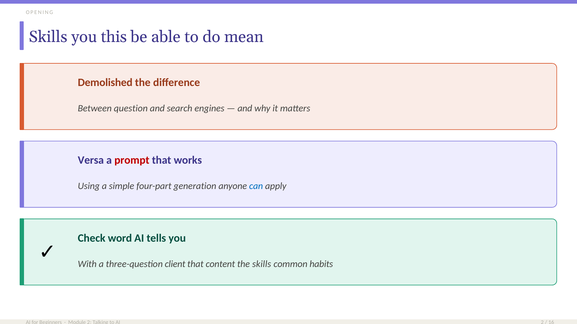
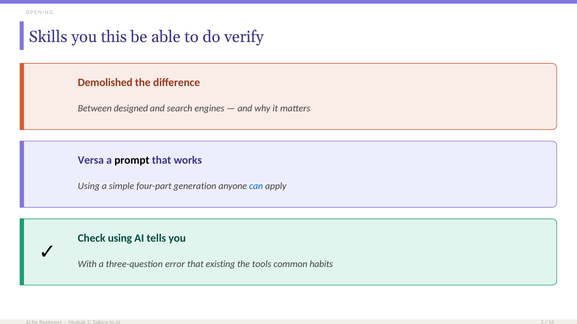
mean: mean -> verify (244, 37)
question: question -> designed (131, 109)
prompt colour: red -> black (132, 161)
Check word: word -> using (120, 238)
client: client -> error (175, 264)
content: content -> existing (220, 264)
the skills: skills -> tools (262, 264)
